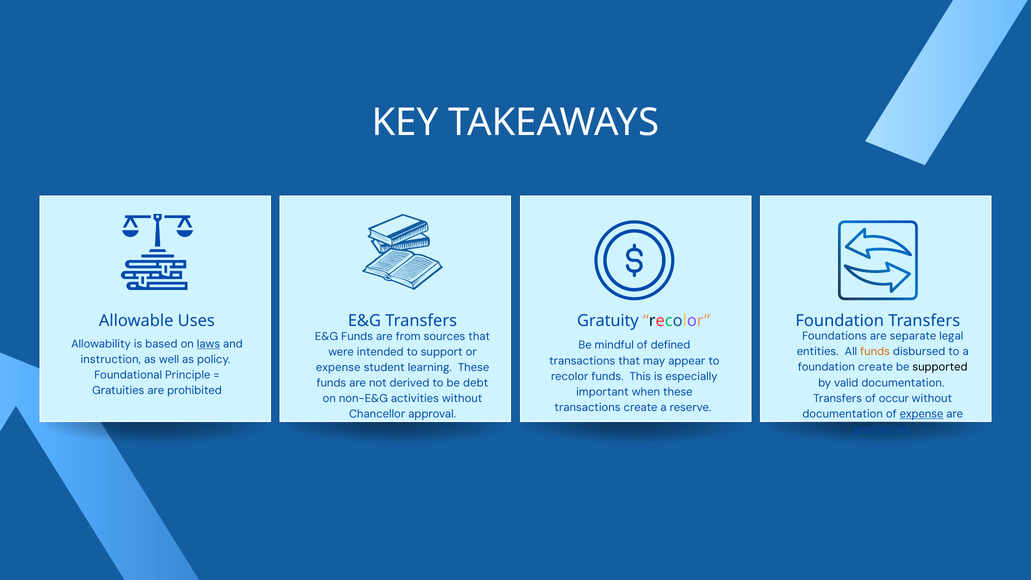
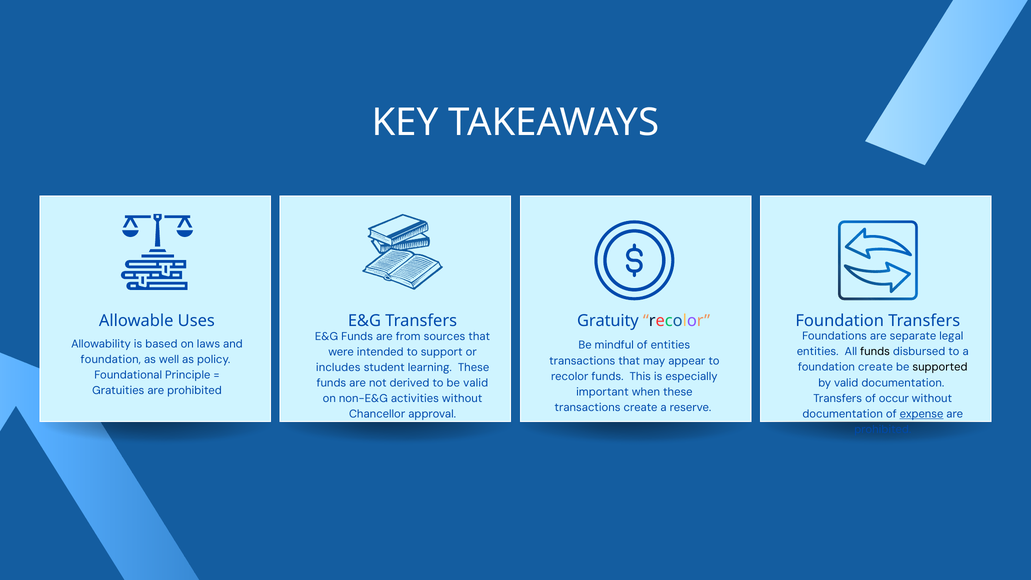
laws underline: present -> none (208, 344)
of defined: defined -> entities (670, 345)
funds colour: orange -> black (875, 352)
instruction: instruction -> foundation (111, 359)
expense: expense -> includes (338, 367)
be debt: debt -> valid (476, 383)
